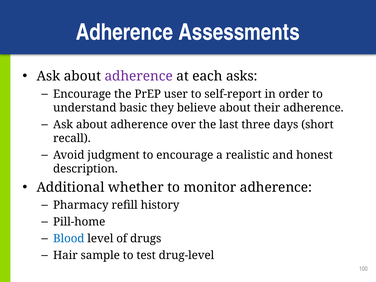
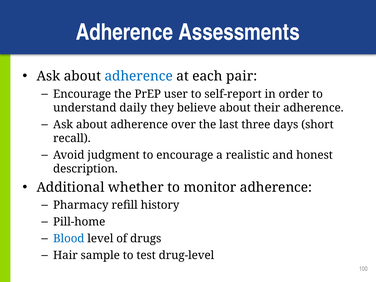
adherence colour: purple -> blue (139, 76)
asks: asks -> pair (242, 76)
basic: basic -> daily (133, 108)
